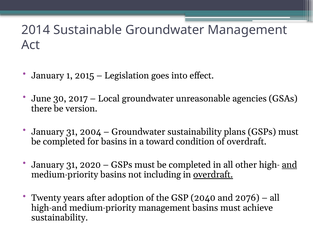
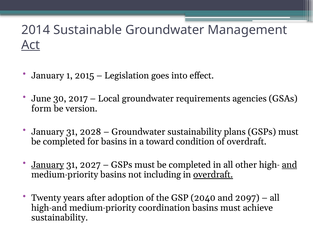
Act underline: none -> present (31, 45)
unreasonable: unreasonable -> requirements (203, 99)
there: there -> form (41, 108)
2004: 2004 -> 2028 (91, 132)
January underline: none -> present (48, 165)
2020: 2020 -> 2027 (90, 165)
2076: 2076 -> 2097 (247, 198)
medium‐priority management: management -> coordination (164, 208)
